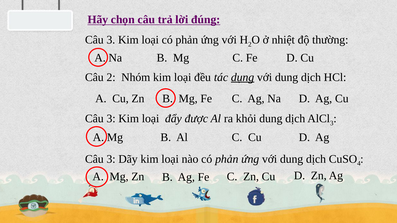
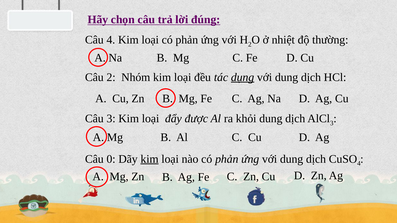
3: 3 -> 4 (111, 40)
3: 3 -> 0 (111, 159)
kim underline: none -> present (150, 159)
